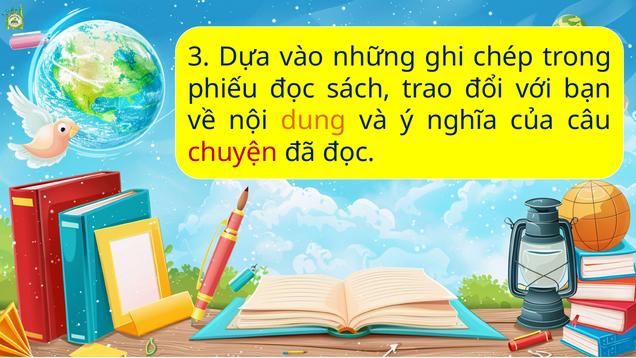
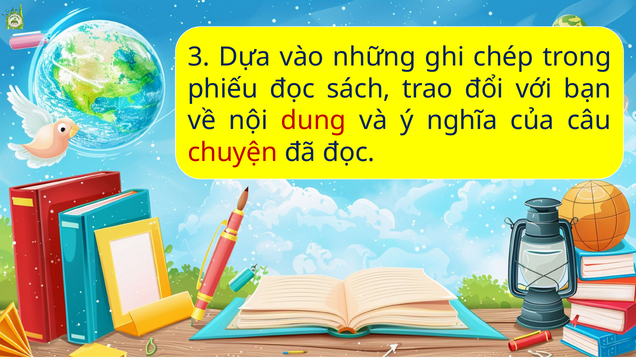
dung colour: orange -> red (314, 120)
